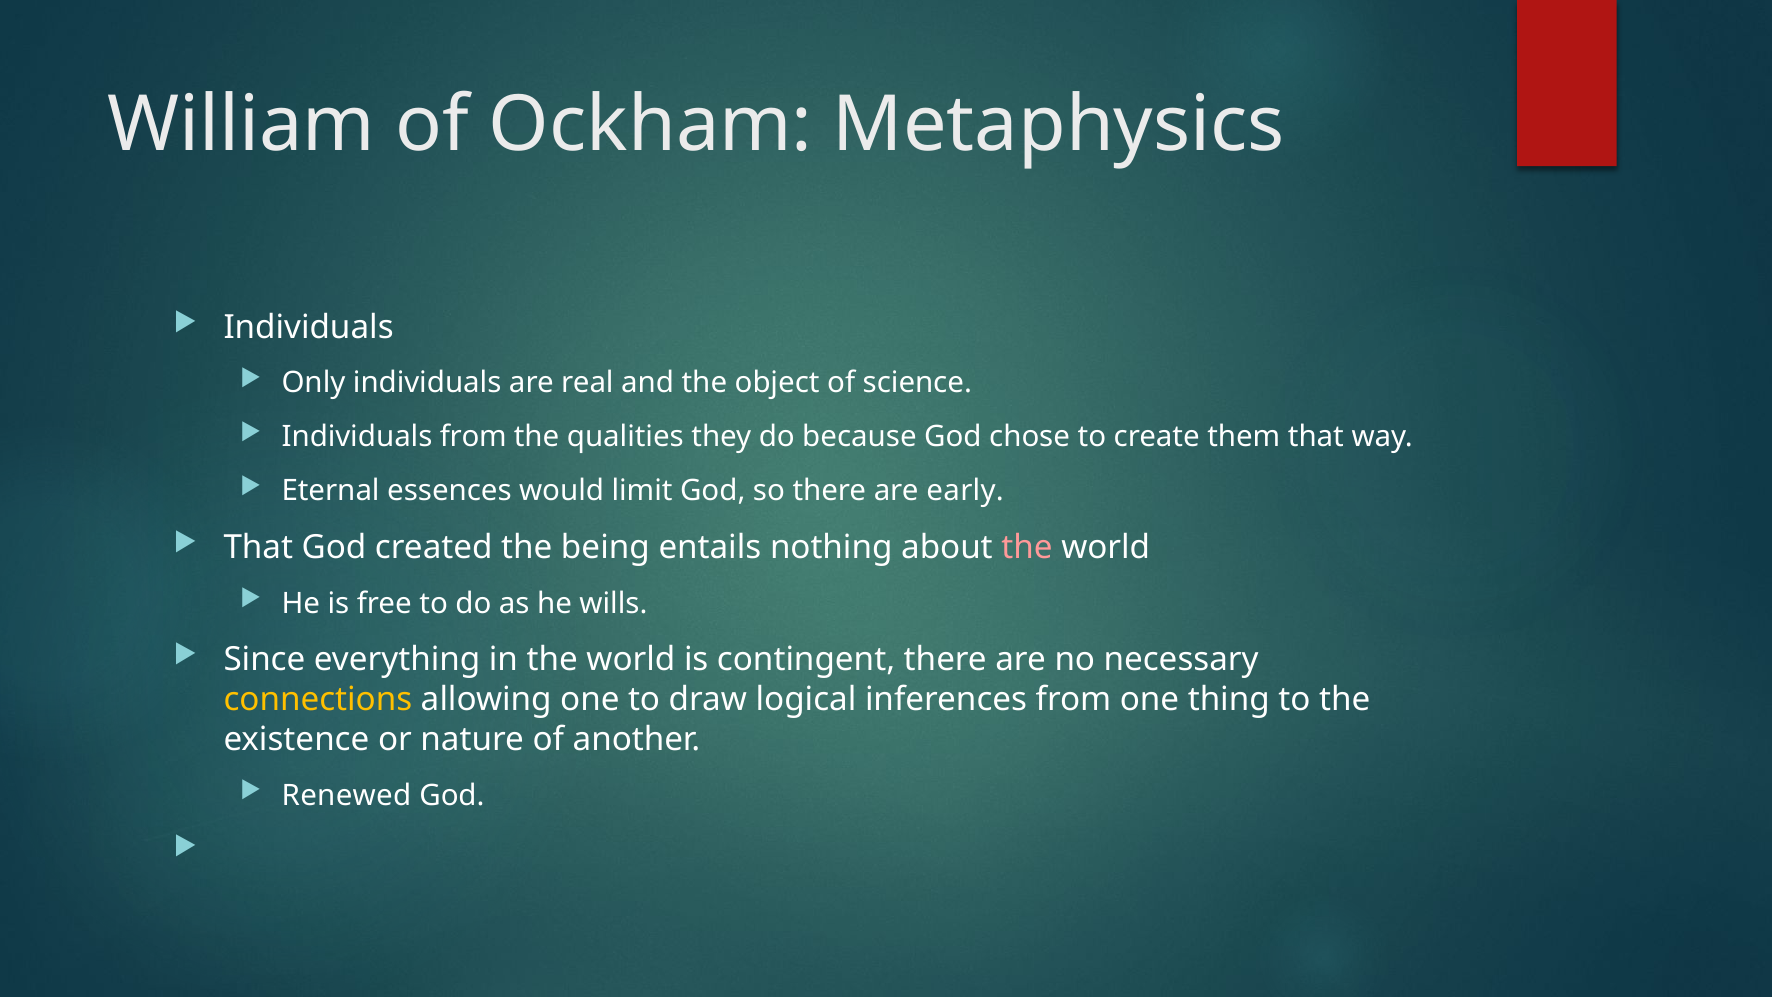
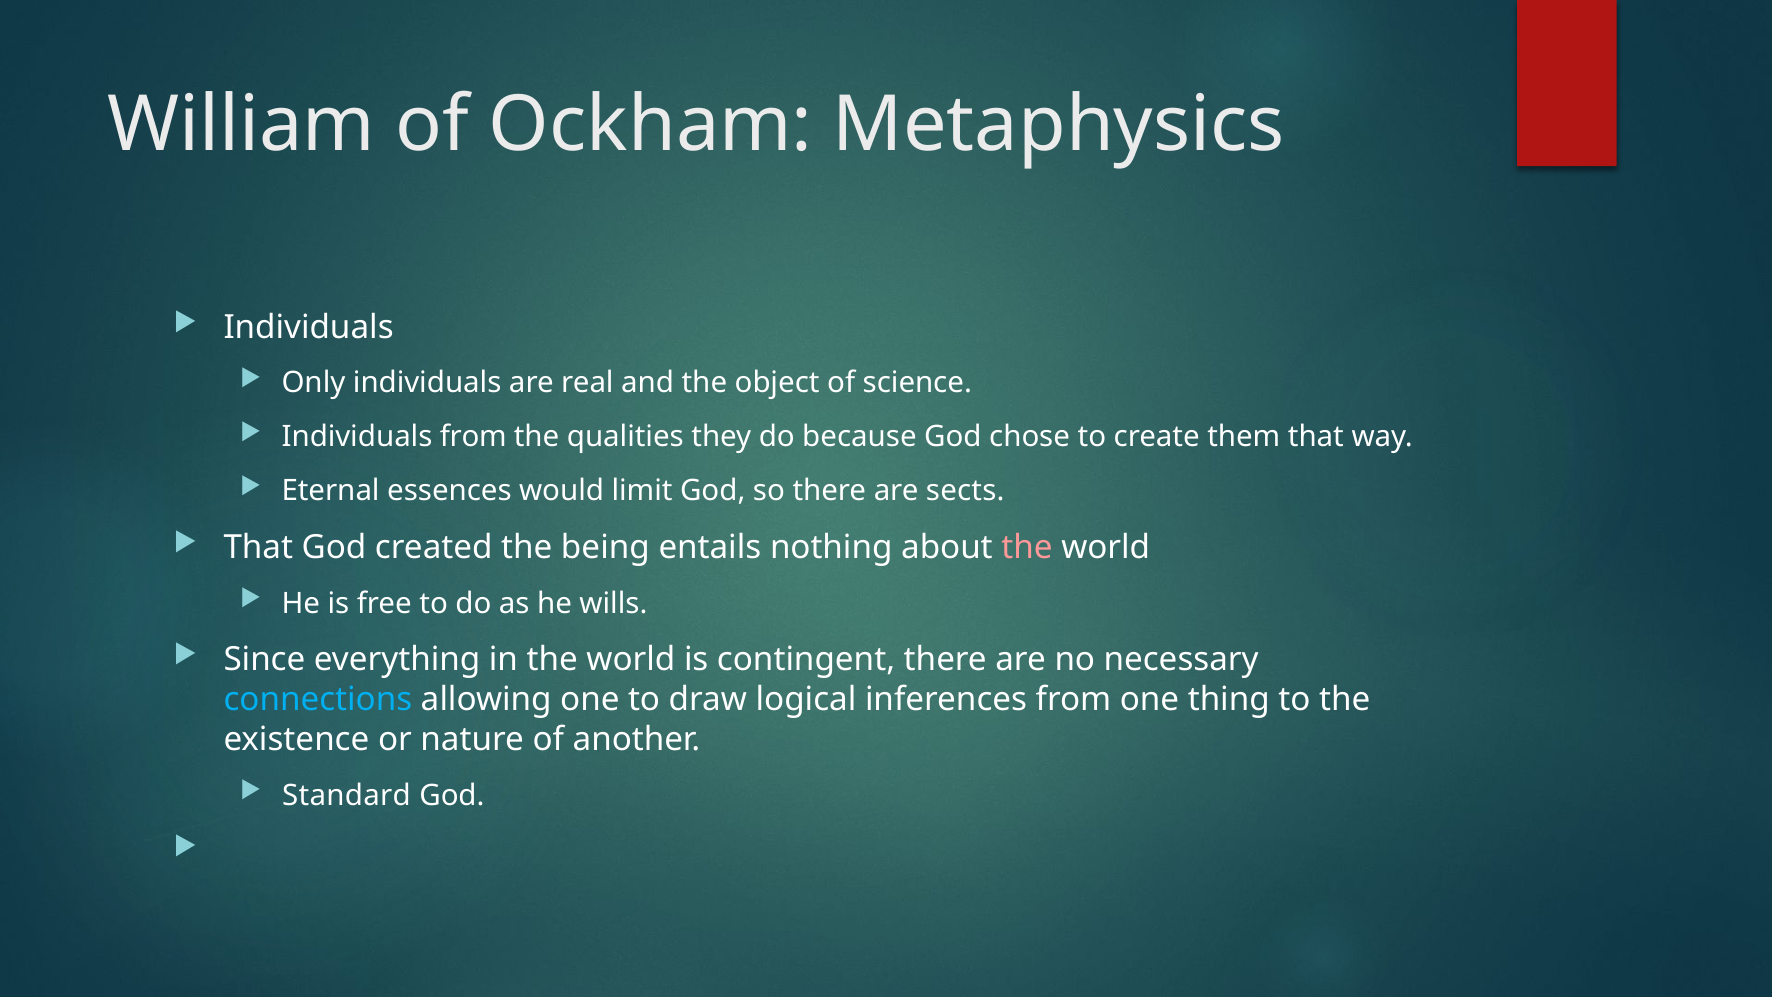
early: early -> sects (965, 491)
connections colour: yellow -> light blue (318, 699)
Renewed: Renewed -> Standard (346, 795)
